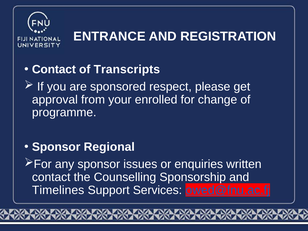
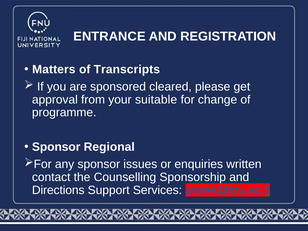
Contact: Contact -> Matters (54, 69)
respect: respect -> cleared (170, 87)
enrolled: enrolled -> suitable (156, 100)
Timelines: Timelines -> Directions (58, 190)
owed@fnu.ac.fj: owed@fnu.ac.fj -> prizes@fnu.ac.fj (228, 190)
